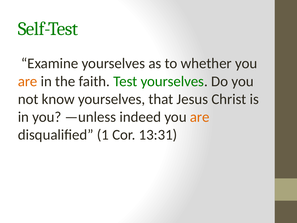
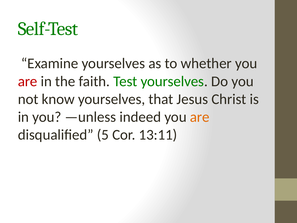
are colour: orange -> red (28, 81)
1: 1 -> 5 (103, 135)
13:31: 13:31 -> 13:11 (158, 135)
